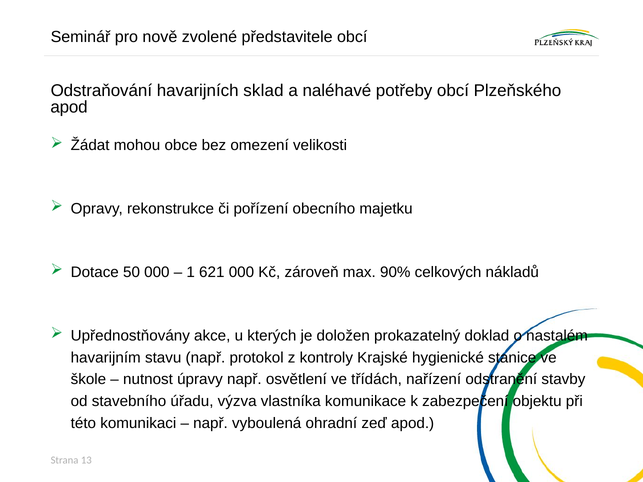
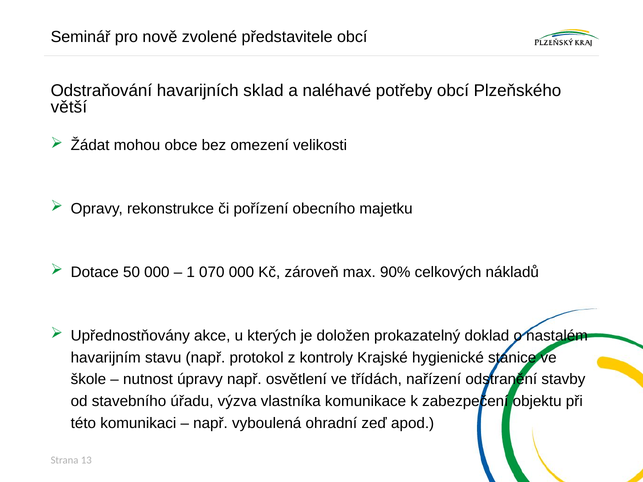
apod: apod -> větší (69, 107)
621: 621 -> 070 (212, 272)
